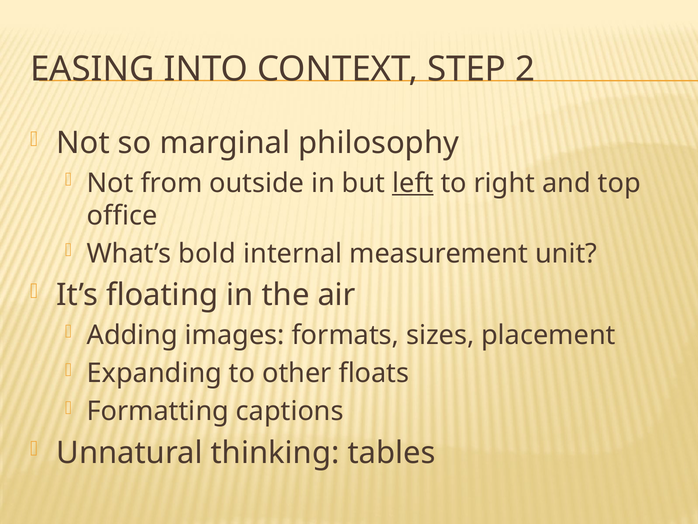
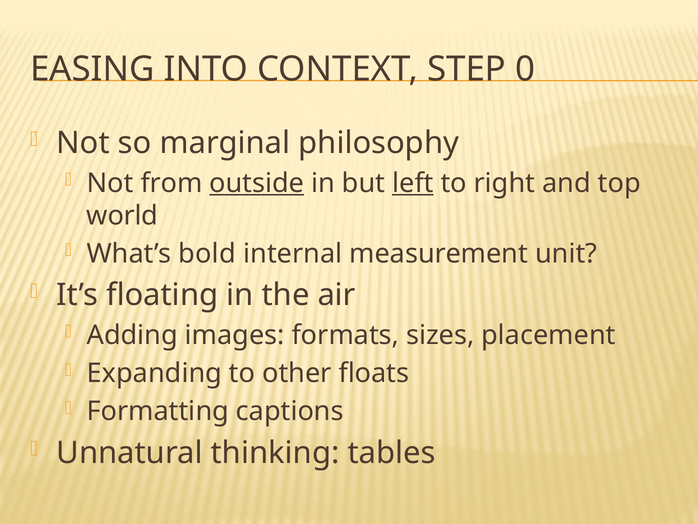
2: 2 -> 0 (525, 69)
outside underline: none -> present (257, 183)
office: office -> world (122, 216)
